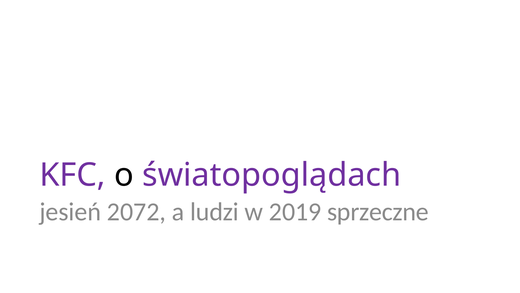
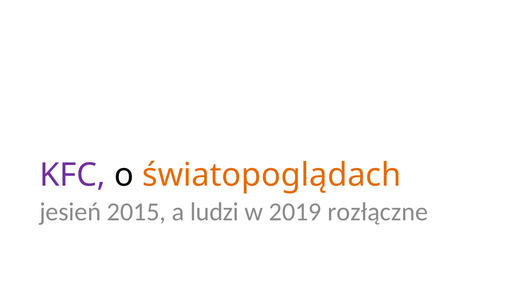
światopoglądach colour: purple -> orange (272, 175)
2072: 2072 -> 2015 (137, 212)
sprzeczne: sprzeczne -> rozłączne (378, 212)
